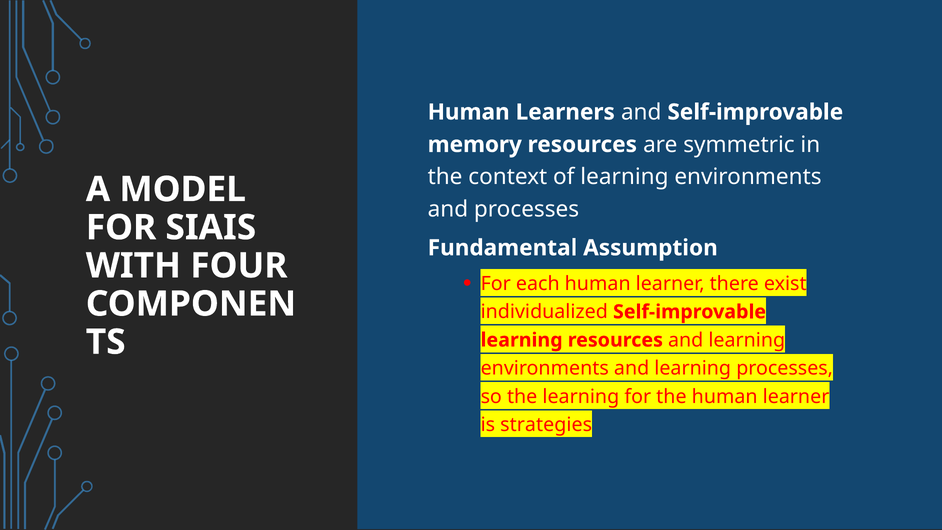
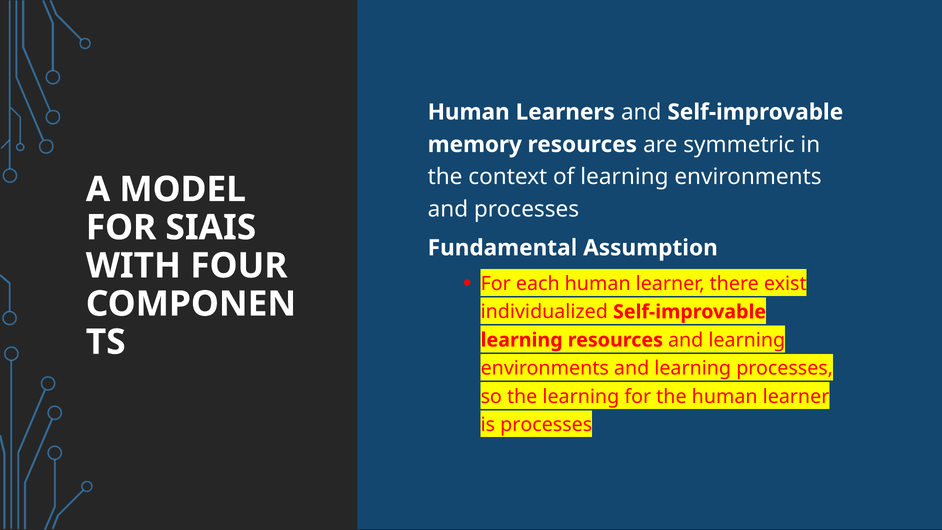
is strategies: strategies -> processes (546, 425)
